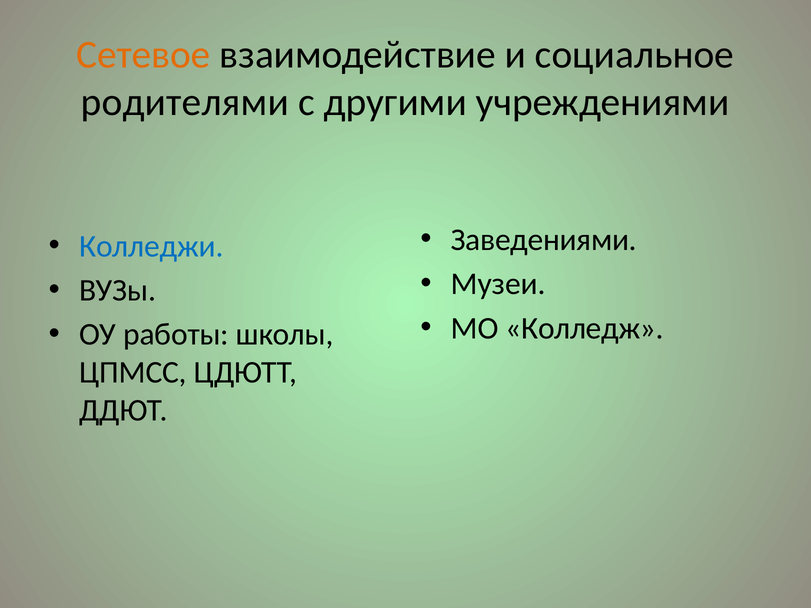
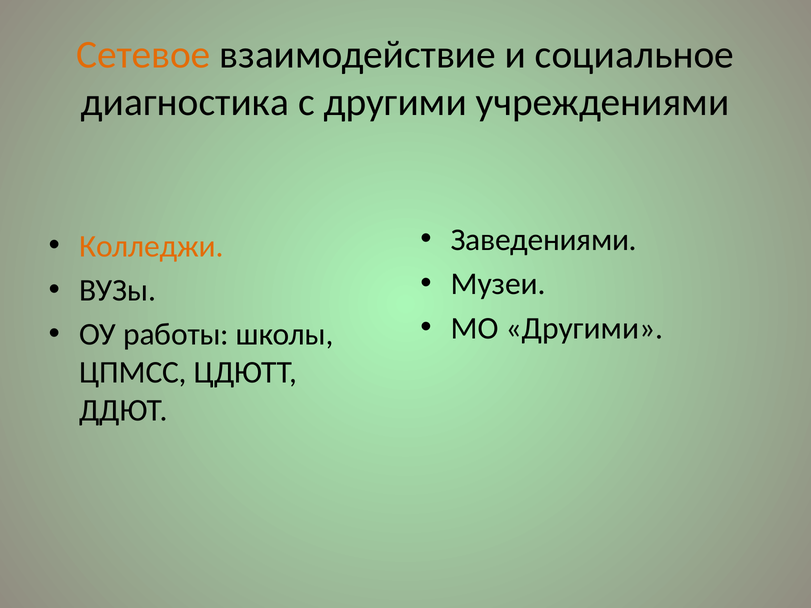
родителями: родителями -> диагностика (185, 102)
Колледжи colour: blue -> orange (151, 246)
МО Колледж: Колледж -> Другими (584, 328)
